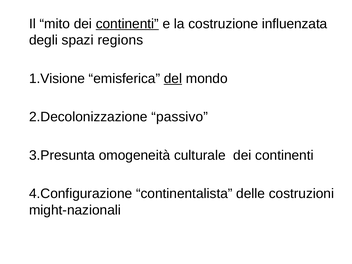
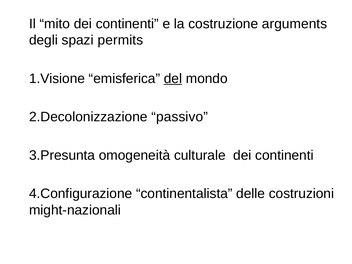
continenti underline: present -> none (127, 24)
influenzata: influenzata -> arguments (295, 24)
regions: regions -> permits (120, 40)
